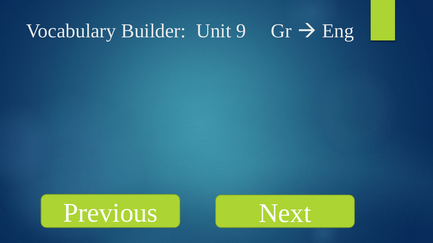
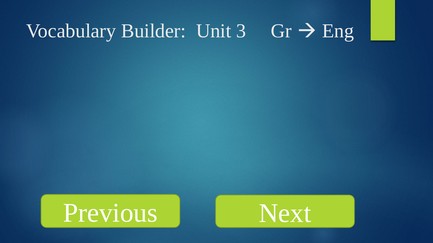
9: 9 -> 3 (241, 31)
